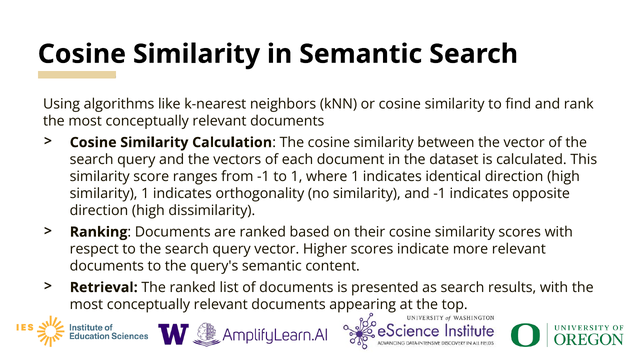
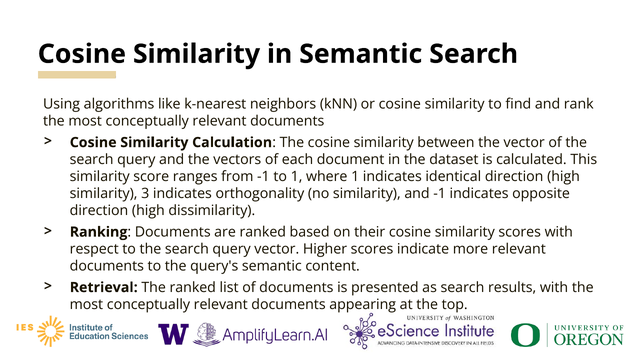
similarity 1: 1 -> 3 (145, 194)
